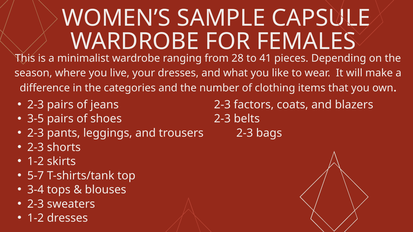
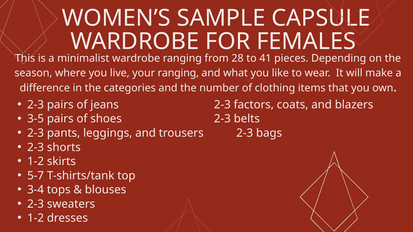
your dresses: dresses -> ranging (178, 73)
